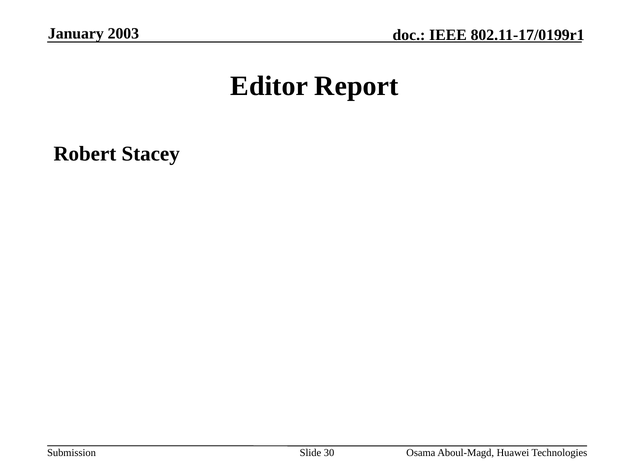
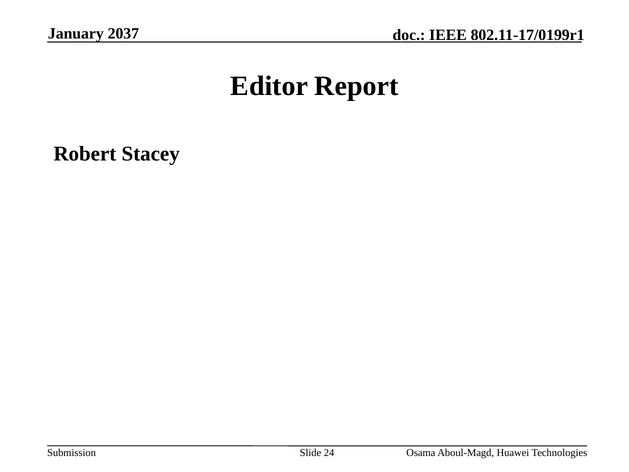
2003: 2003 -> 2037 (123, 33)
30: 30 -> 24 (329, 452)
